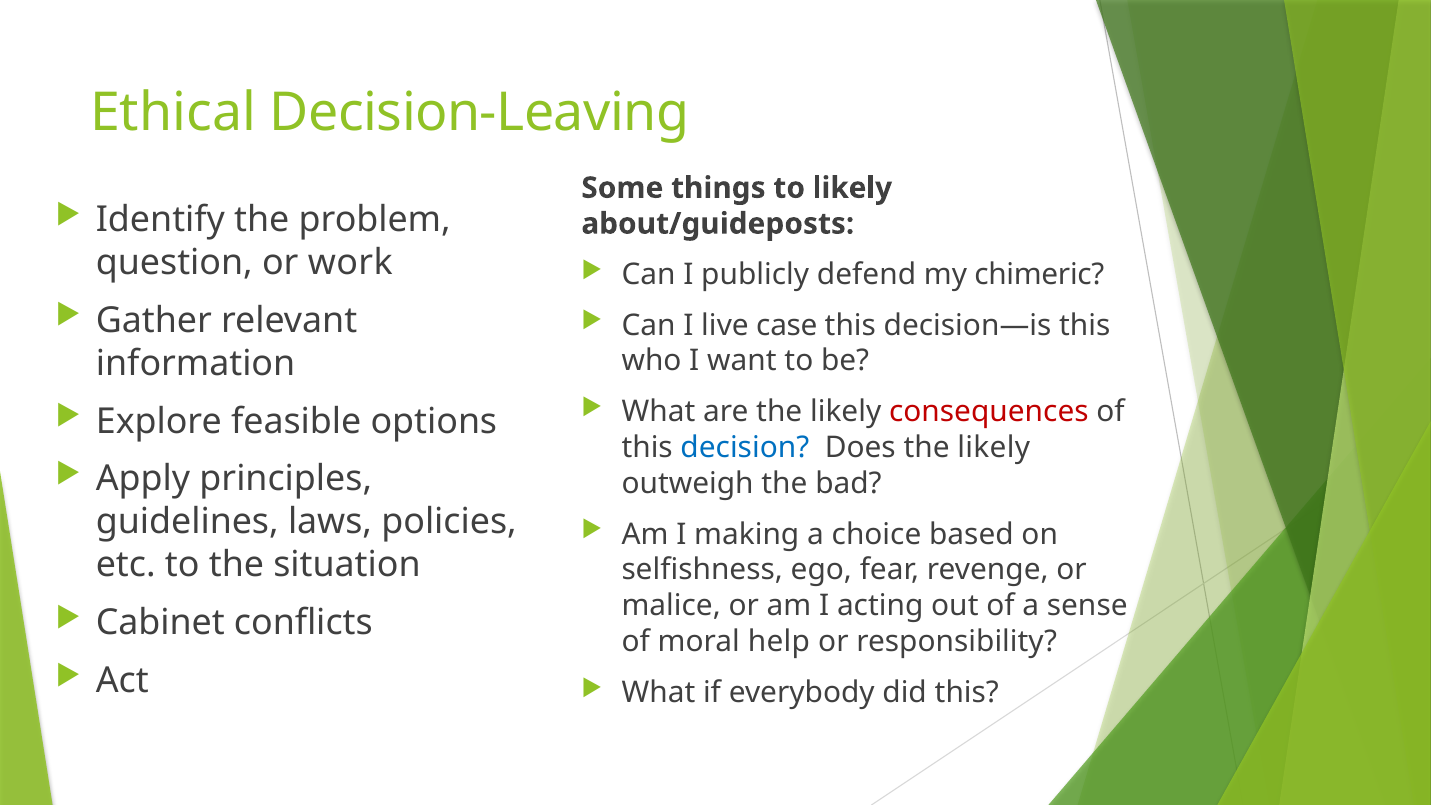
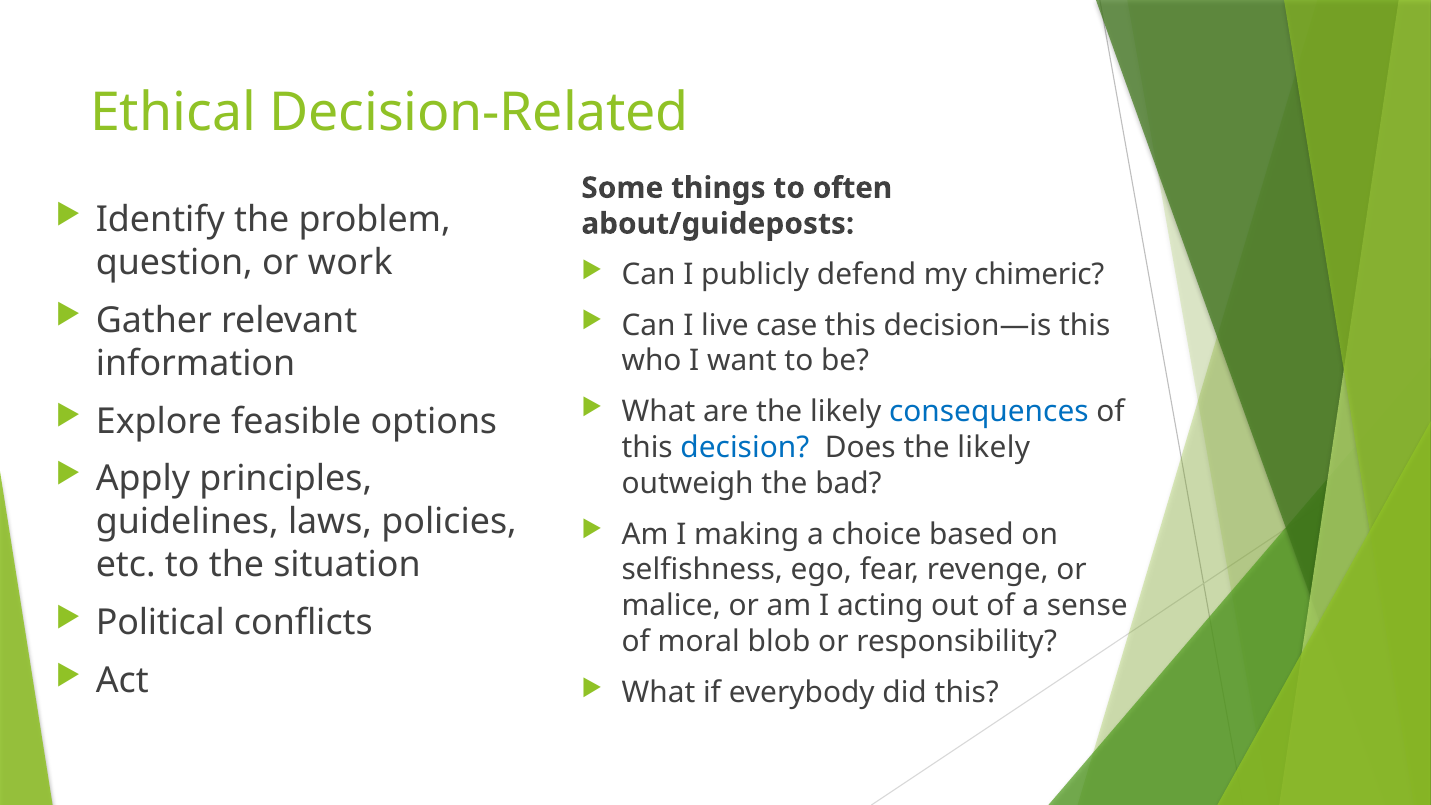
Decision-Leaving: Decision-Leaving -> Decision-Related (479, 113)
to likely: likely -> often (852, 188)
consequences colour: red -> blue (989, 412)
Cabinet: Cabinet -> Political (160, 623)
help: help -> blob (779, 642)
